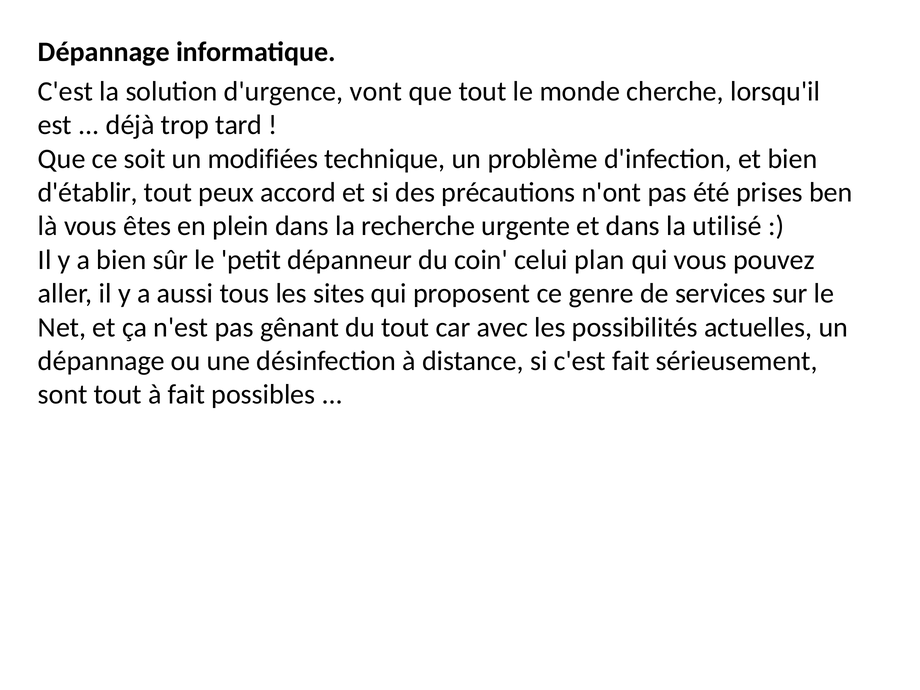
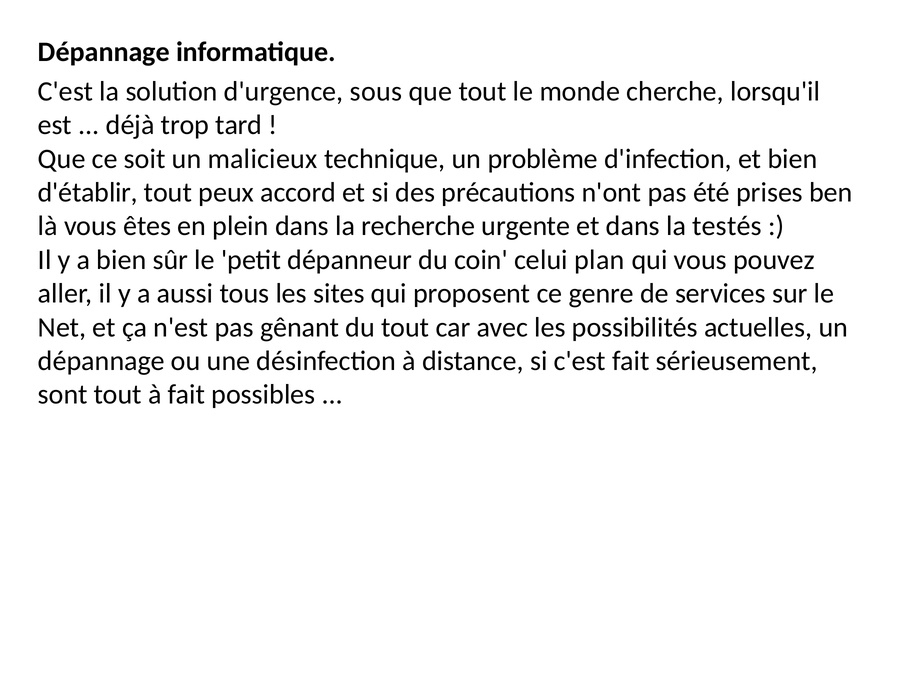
vont: vont -> sous (376, 91)
modifiées: modifiées -> malicieux (263, 159)
utilisé: utilisé -> testés (727, 226)
